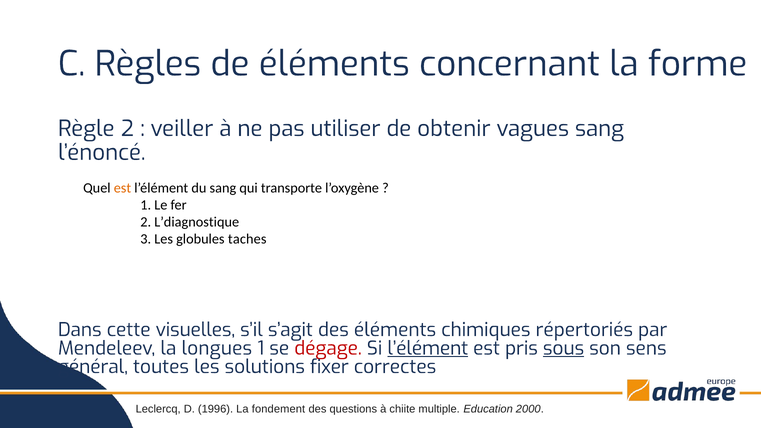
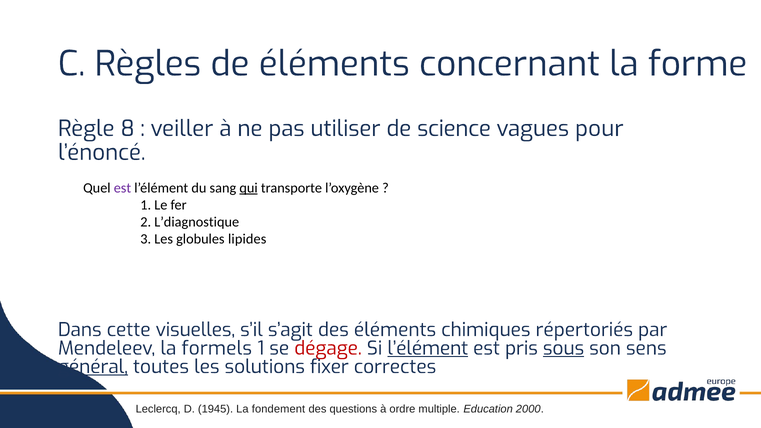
Règle 2: 2 -> 8 (128, 129)
obtenir: obtenir -> science (454, 129)
vagues sang: sang -> pour (599, 129)
est colour: orange -> purple (123, 188)
qui underline: none -> present (249, 188)
taches: taches -> lipides (247, 239)
longues: longues -> formels (217, 348)
général underline: none -> present (93, 367)
1996: 1996 -> 1945 (216, 409)
chiite: chiite -> ordre (402, 409)
